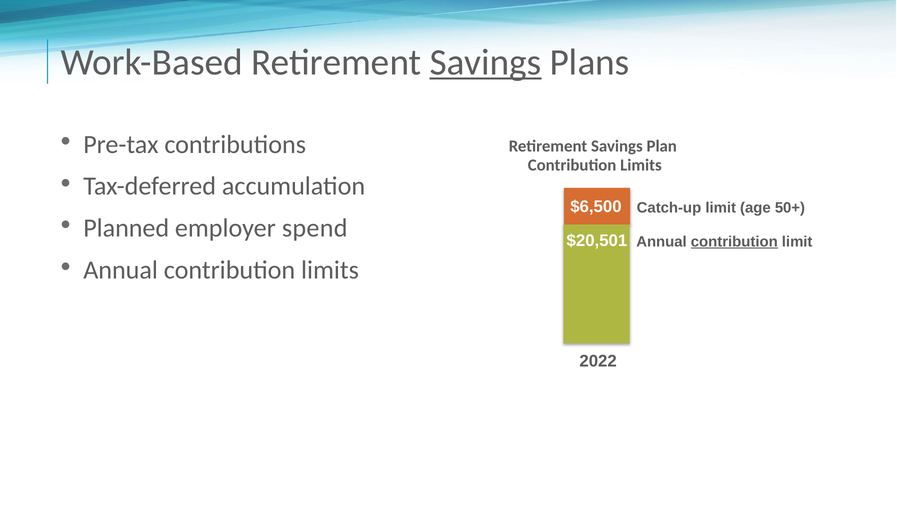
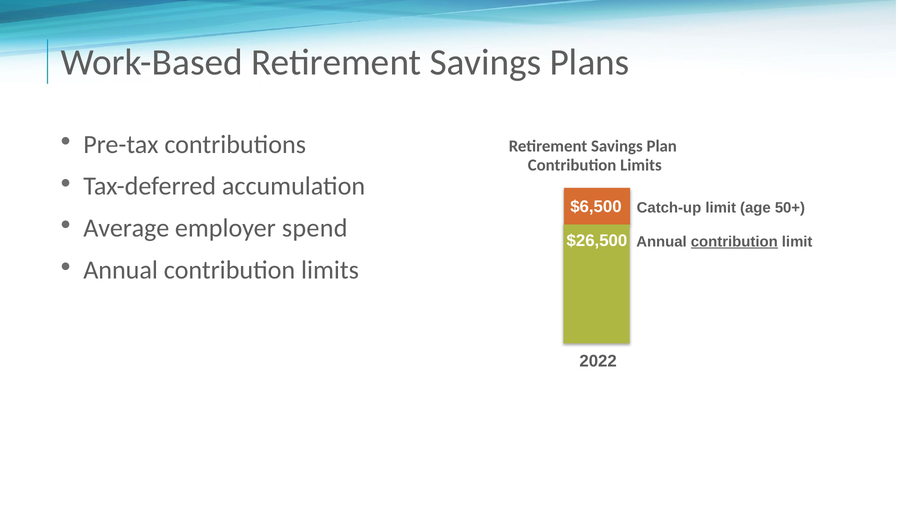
Savings underline: present -> none (485, 62)
Planned: Planned -> Average (126, 228)
$20,501: $20,501 -> $26,500 (597, 240)
